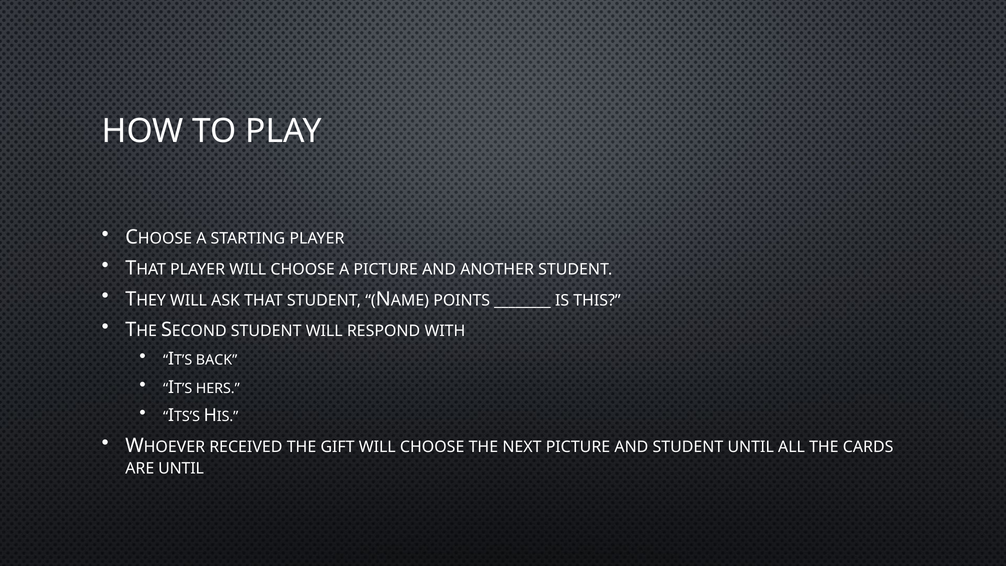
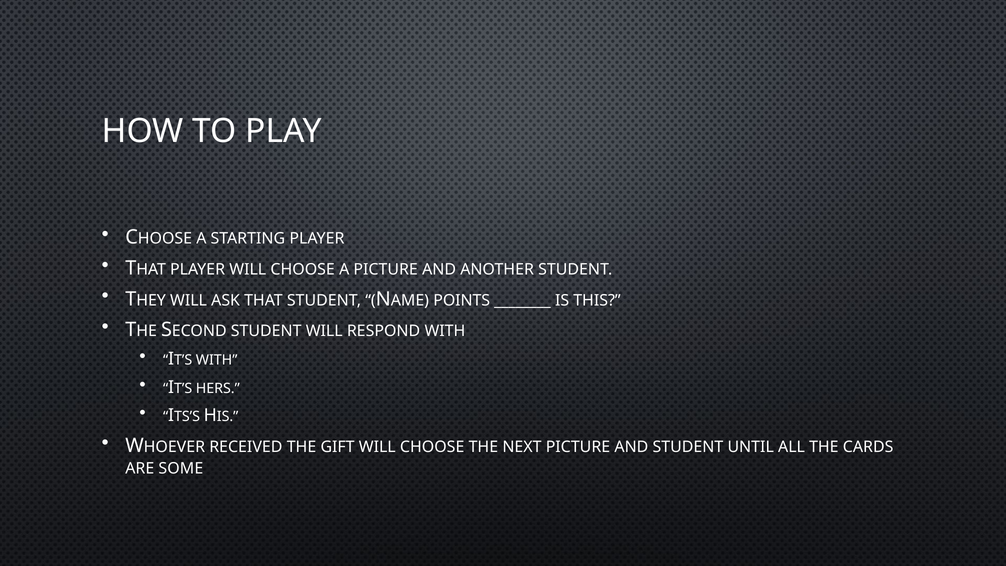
BACK: BACK -> WITH (217, 360)
ARE UNTIL: UNTIL -> SOME (181, 468)
